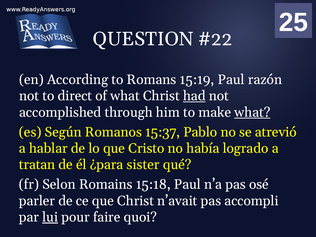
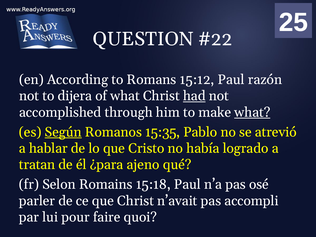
15:19: 15:19 -> 15:12 (197, 80)
direct: direct -> dijera (75, 96)
Según underline: none -> present (63, 132)
15:37: 15:37 -> 15:35 (163, 132)
sister: sister -> ajeno (143, 165)
lui underline: present -> none (50, 217)
